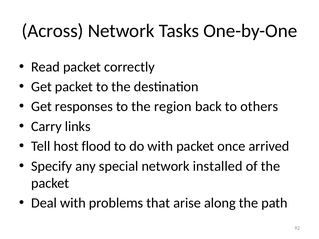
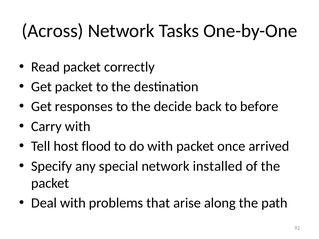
region: region -> decide (173, 107)
others: others -> before (259, 107)
Carry links: links -> with (78, 127)
